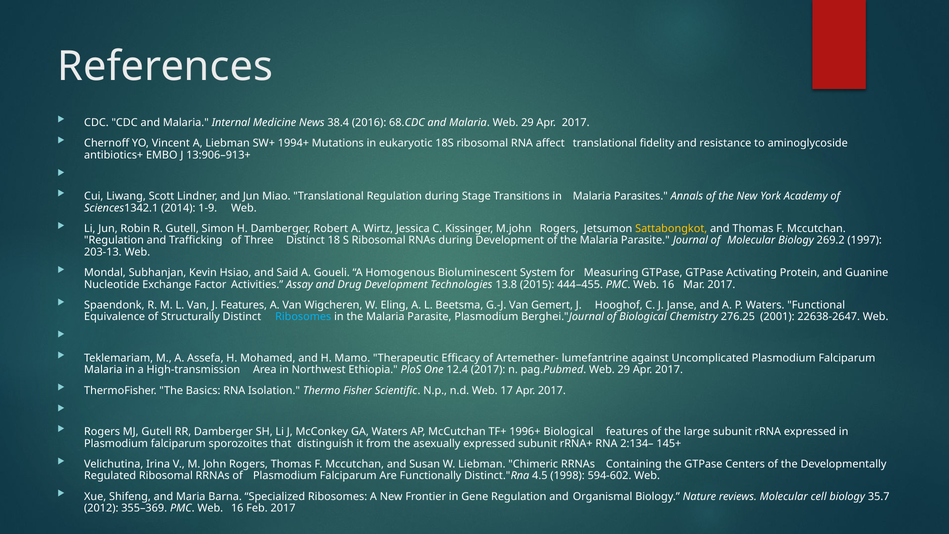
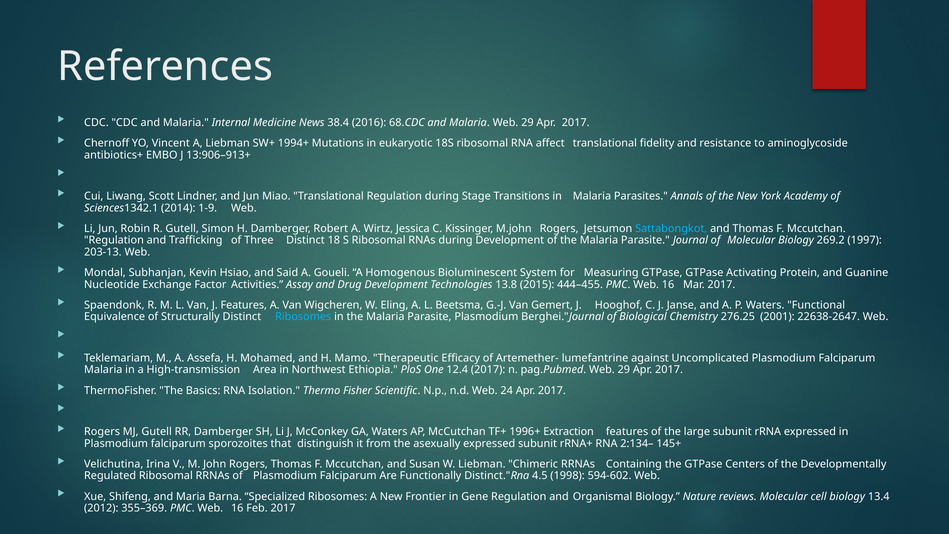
Sattabongkot colour: yellow -> light blue (671, 229)
17: 17 -> 24 (507, 390)
1996+ Biological: Biological -> Extraction (569, 432)
35.7: 35.7 -> 13.4 (879, 496)
